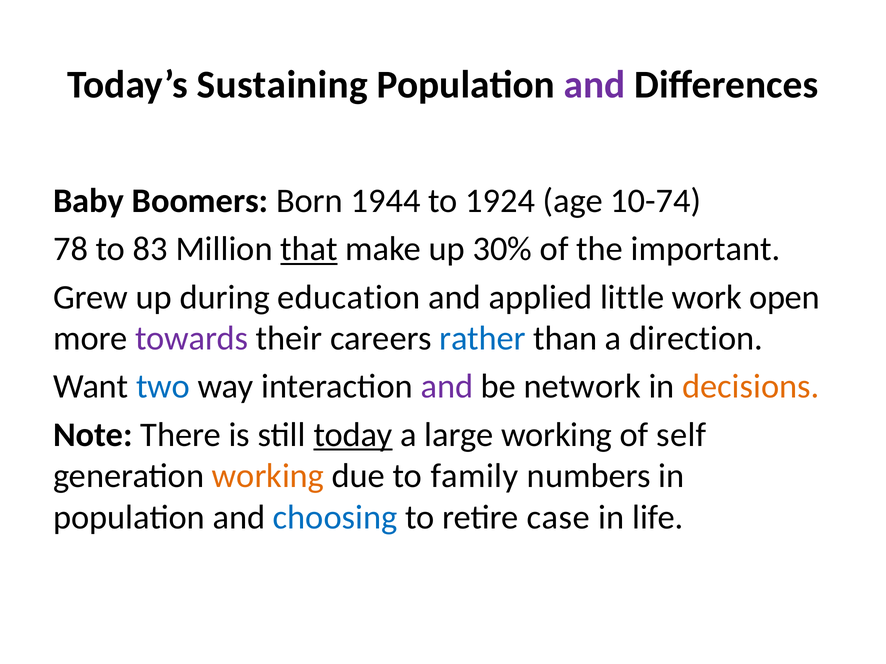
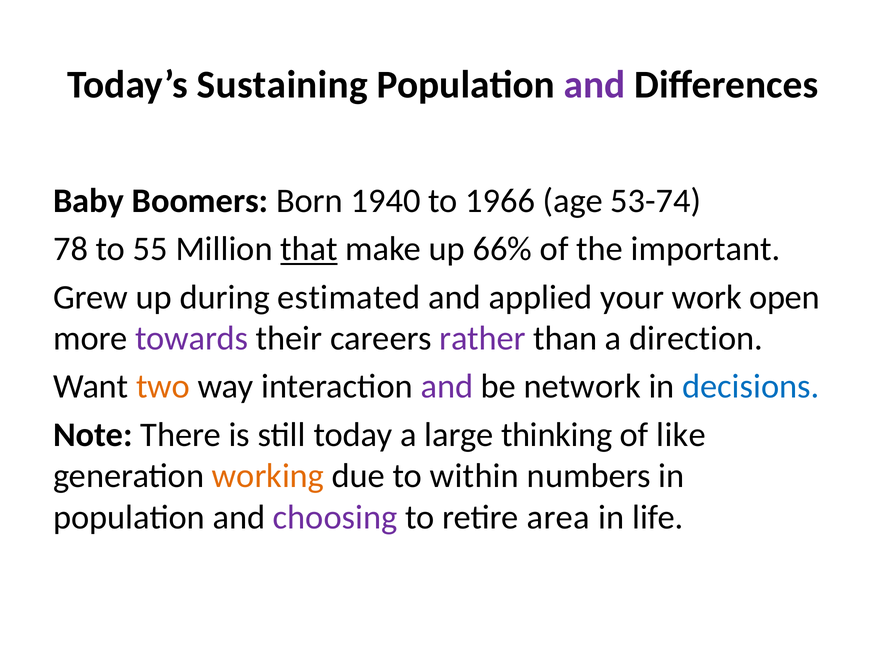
1944: 1944 -> 1940 (386, 201)
1924: 1924 -> 1966 (500, 201)
10-74: 10-74 -> 53-74 (656, 201)
83: 83 -> 55 (150, 249)
30%: 30% -> 66% (502, 249)
education: education -> estimated (349, 297)
little: little -> your (632, 297)
rather colour: blue -> purple (482, 339)
two colour: blue -> orange (163, 387)
decisions colour: orange -> blue (751, 387)
today underline: present -> none (353, 435)
large working: working -> thinking (557, 435)
self: self -> like (681, 435)
family: family -> within (474, 476)
choosing colour: blue -> purple (335, 518)
case: case -> area (558, 518)
